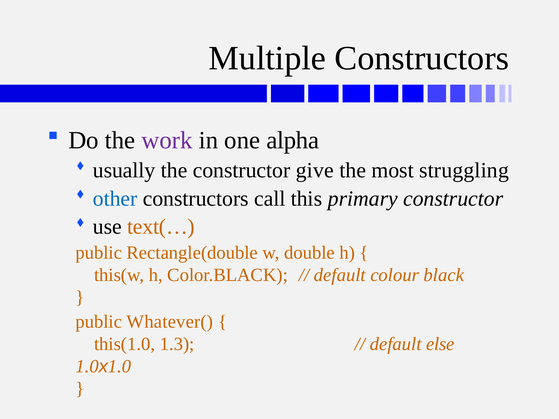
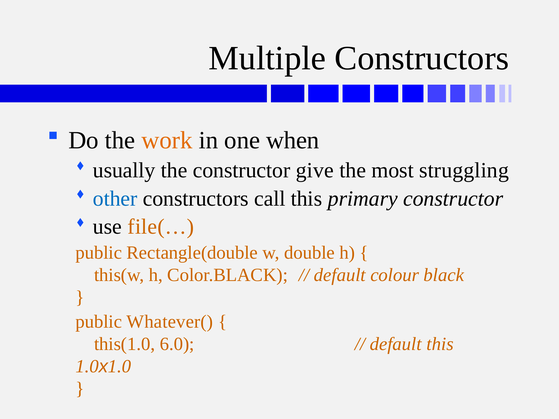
work colour: purple -> orange (167, 140)
alpha: alpha -> when (293, 140)
text(…: text(… -> file(… (161, 227)
1.3: 1.3 -> 6.0 (177, 344)
default else: else -> this (440, 344)
